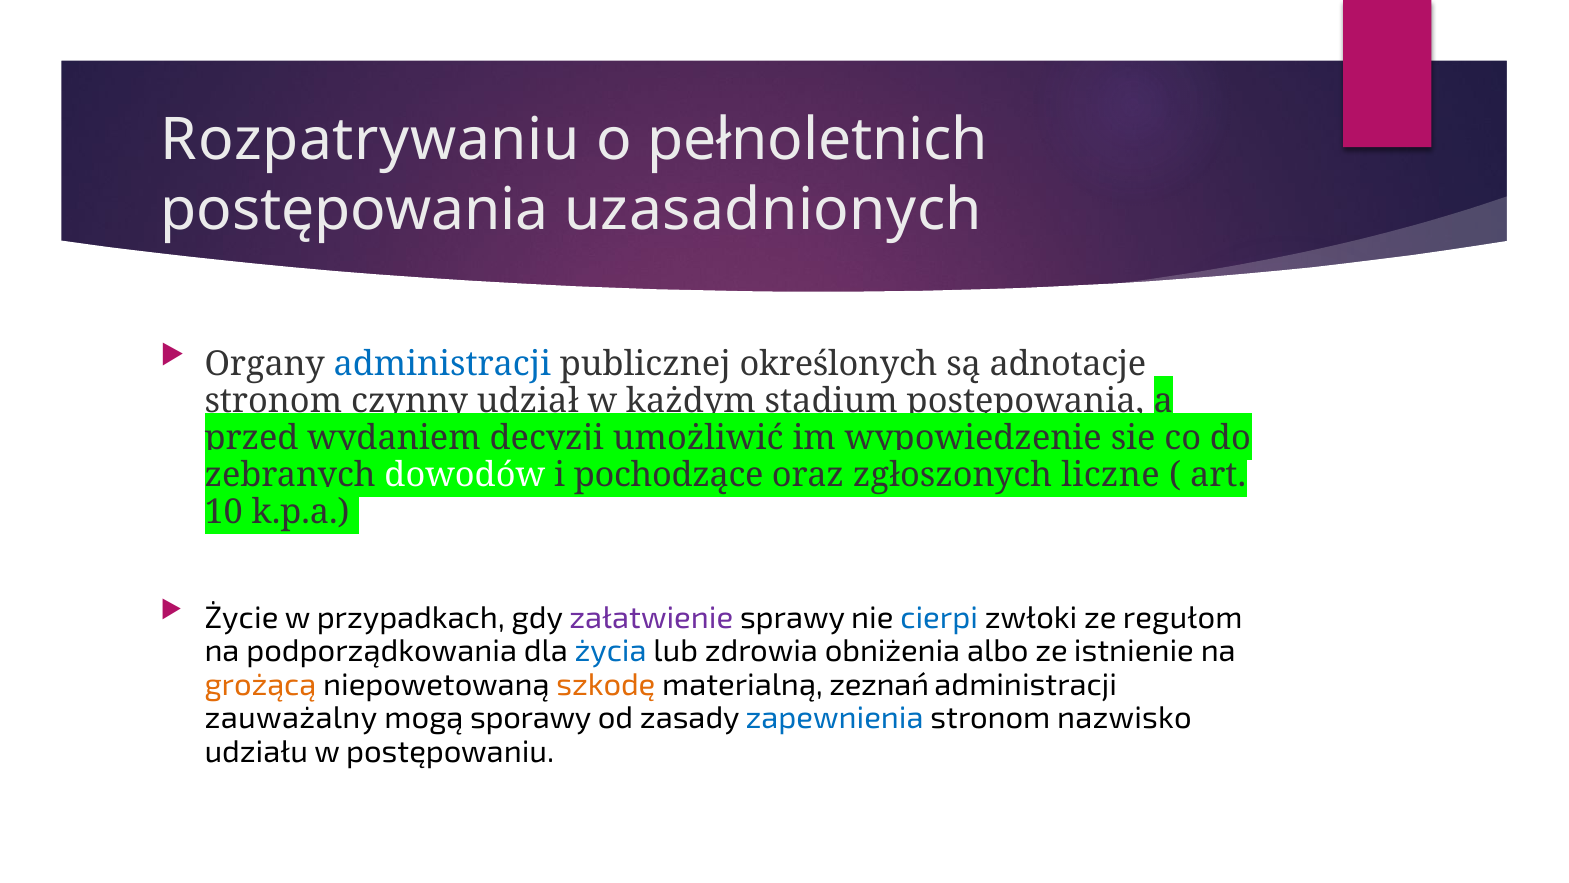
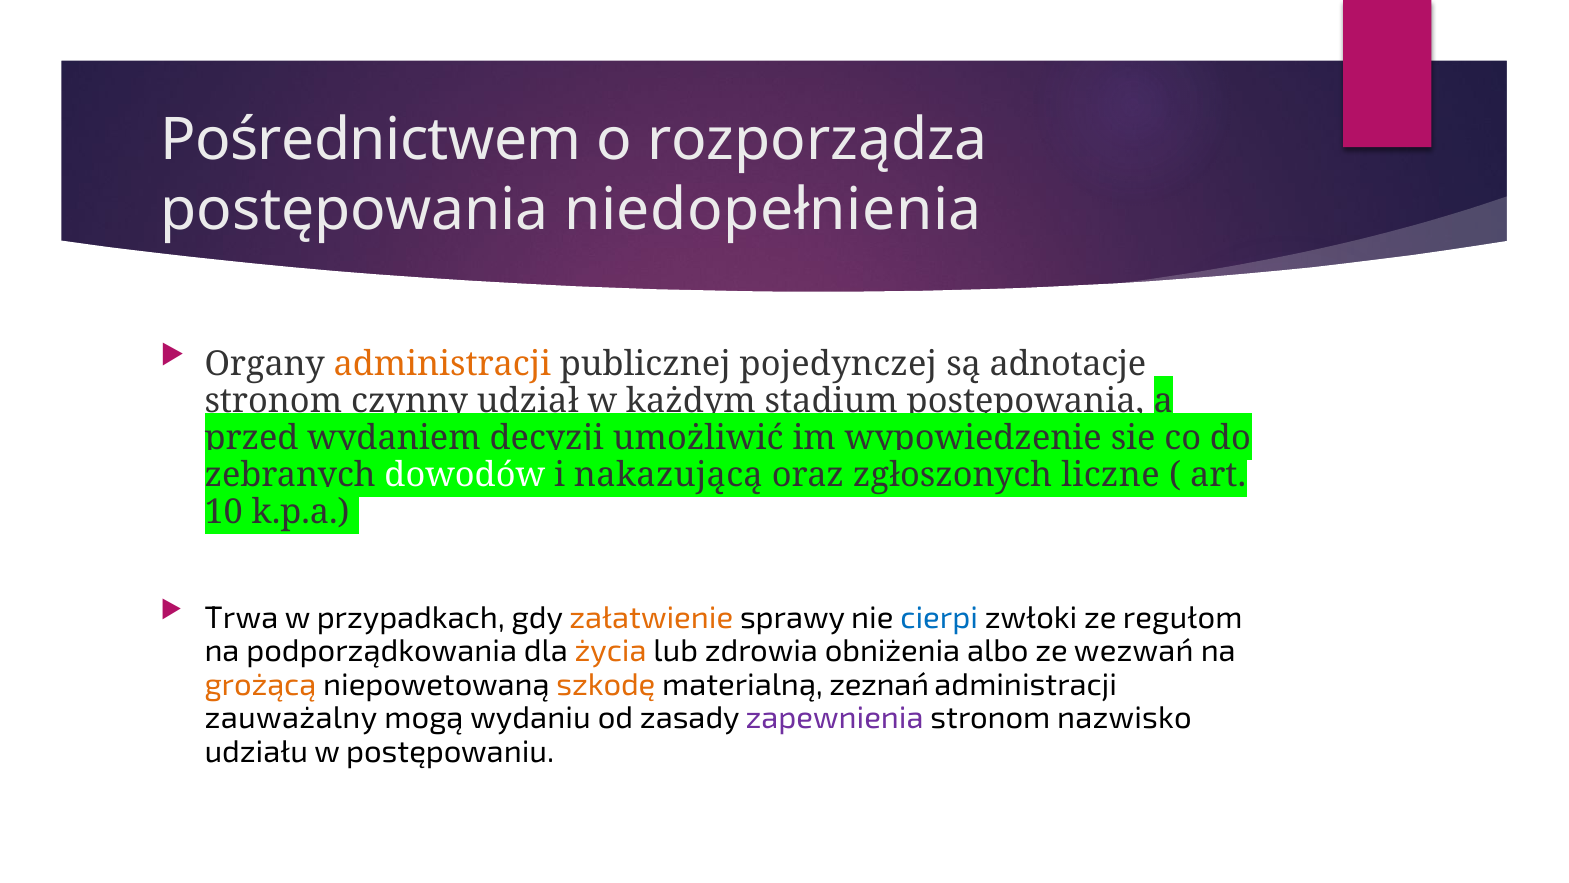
Rozpatrywaniu: Rozpatrywaniu -> Pośrednictwem (371, 140)
pełnoletnich: pełnoletnich -> rozporządza (818, 140)
uzasadnionych: uzasadnionych -> niedopełnienia (773, 210)
administracji colour: blue -> orange (442, 364)
określonych: określonych -> pojedynczej (838, 364)
pochodzące: pochodzące -> nakazującą (668, 475)
Życie: Życie -> Trwa (241, 618)
załatwienie colour: purple -> orange (651, 618)
życia colour: blue -> orange (611, 651)
istnienie: istnienie -> wezwań (1134, 651)
sporawy: sporawy -> wydaniu (531, 718)
zapewnienia colour: blue -> purple (835, 718)
